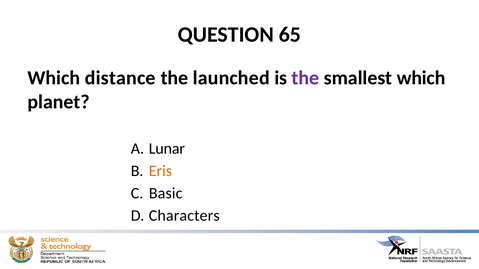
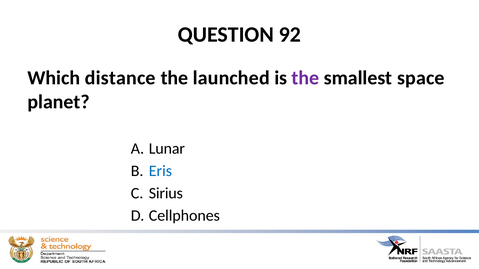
65: 65 -> 92 (290, 35)
smallest which: which -> space (421, 78)
Eris colour: orange -> blue (160, 171)
Basic: Basic -> Sirius (166, 194)
Characters: Characters -> Cellphones (184, 216)
